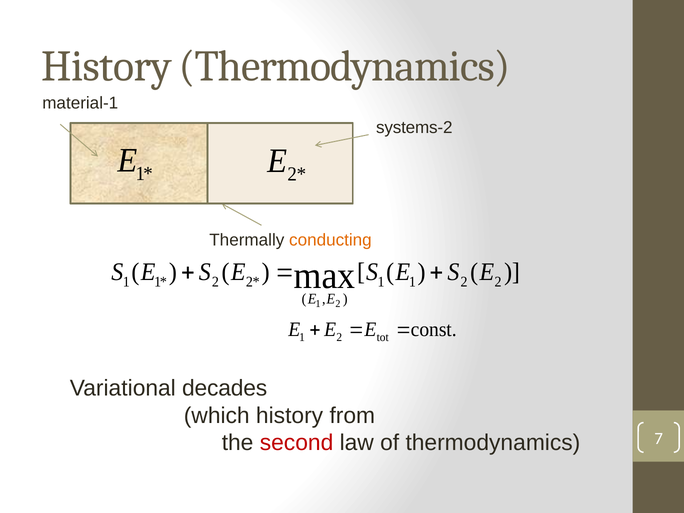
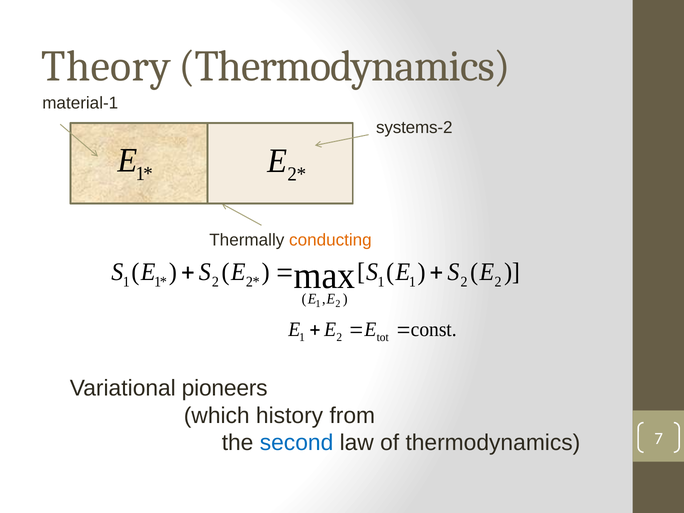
History: History -> Theory (106, 66)
decades: decades -> pioneers (225, 388)
second colour: red -> blue (297, 443)
